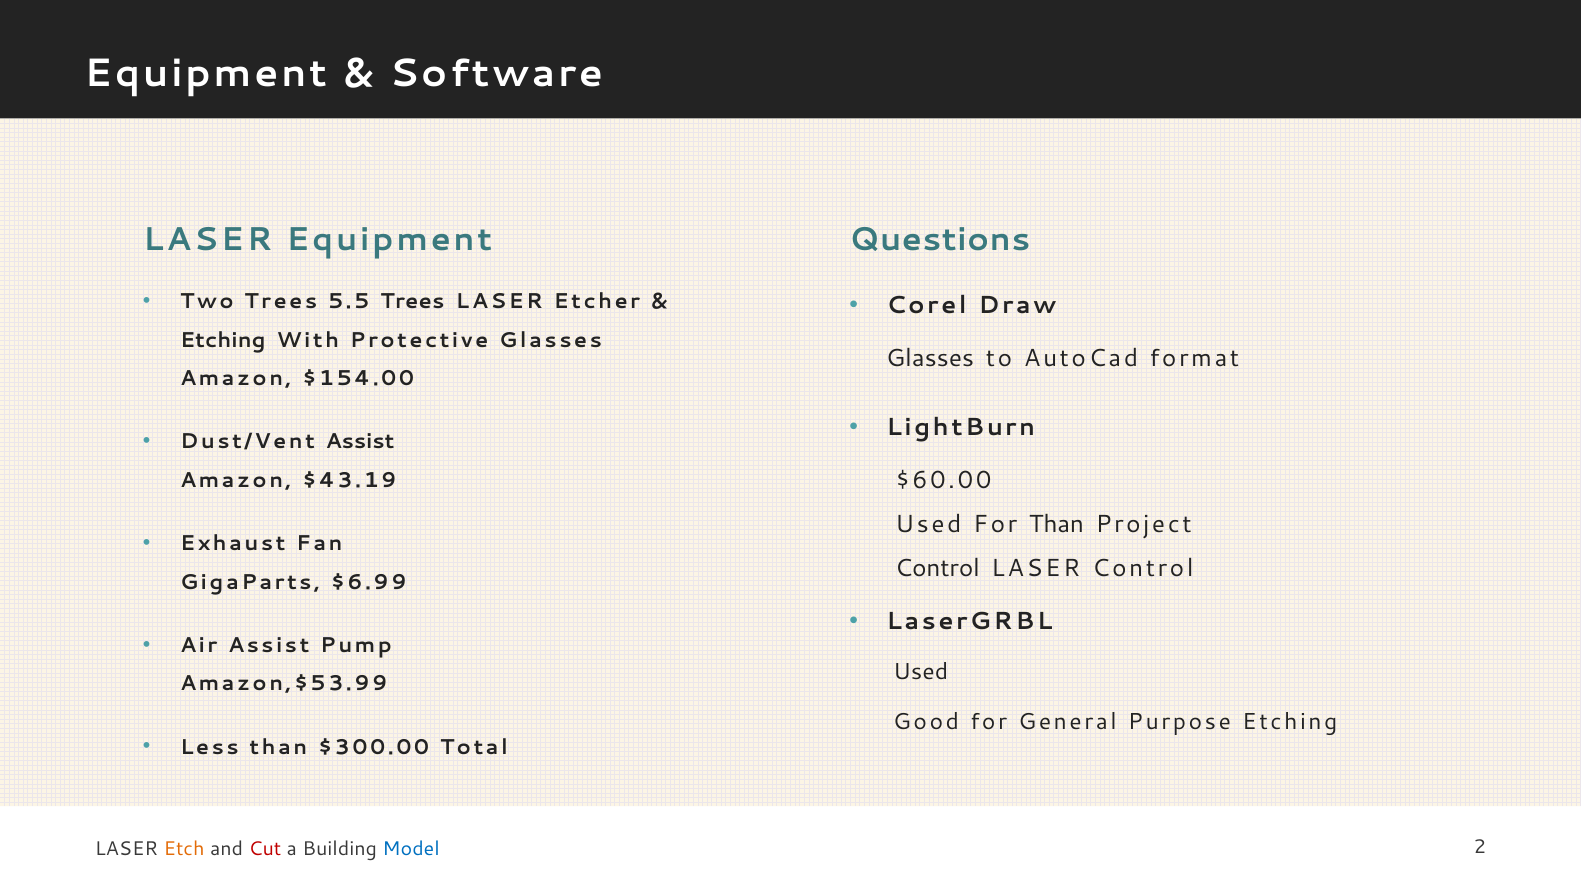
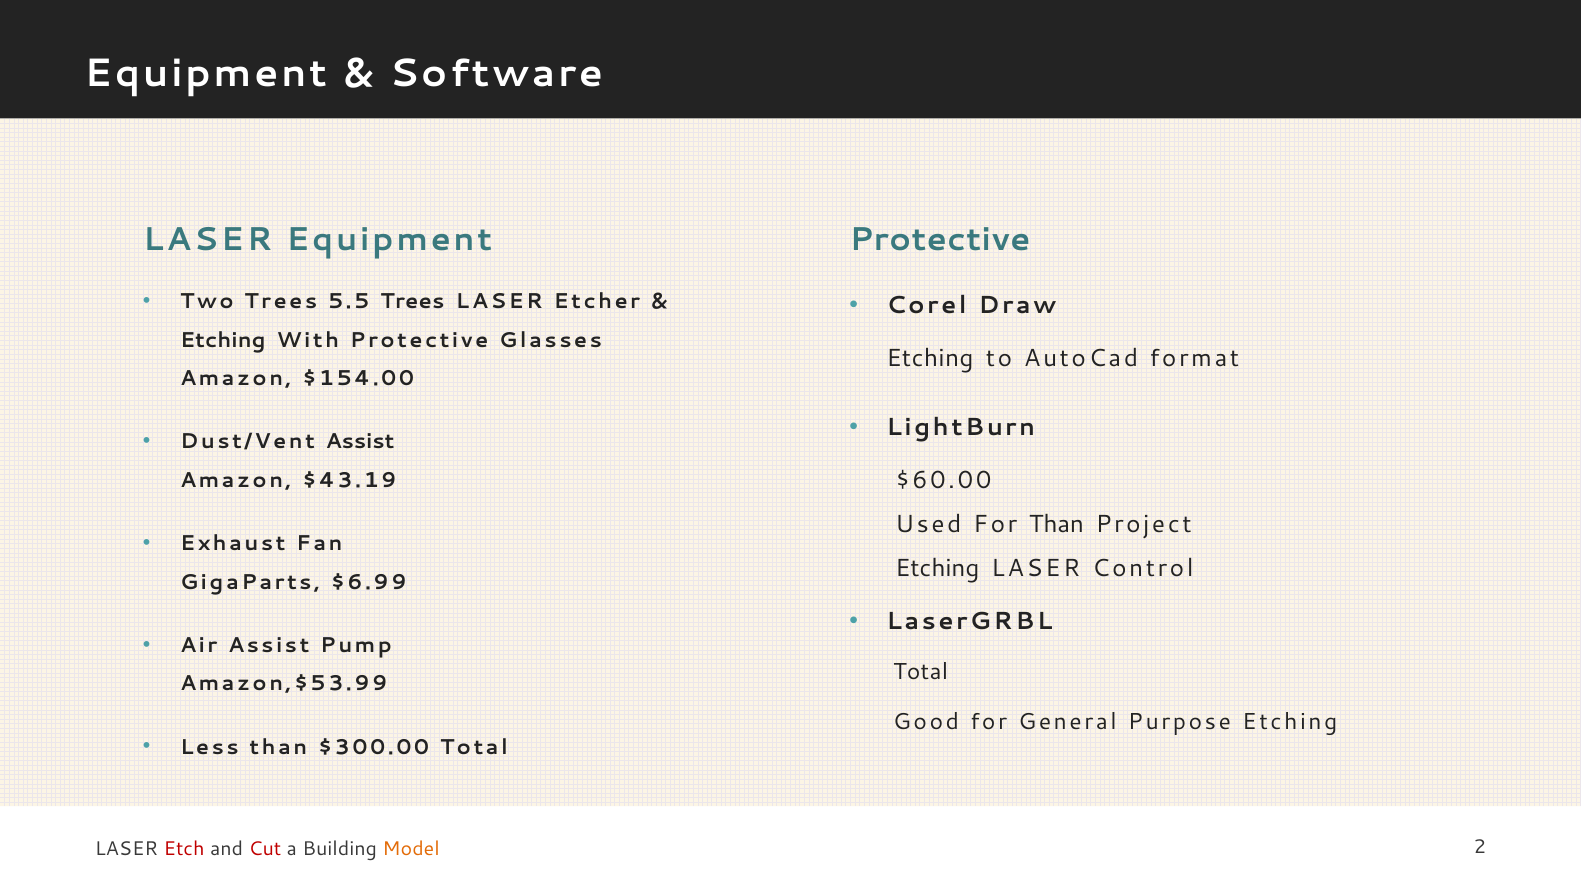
Questions: Questions -> Protective (940, 240)
Glasses: Glasses -> Etching (930, 358)
Control: Control -> Etching (937, 569)
Used: Used -> Total (921, 672)
Etch colour: orange -> red (184, 849)
Model colour: blue -> orange (411, 849)
